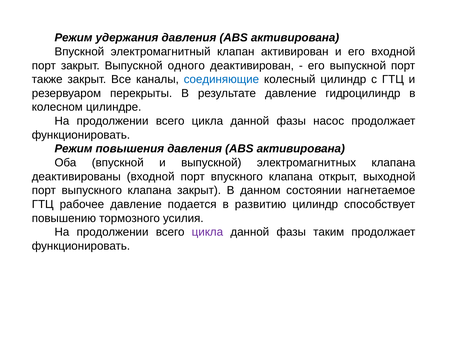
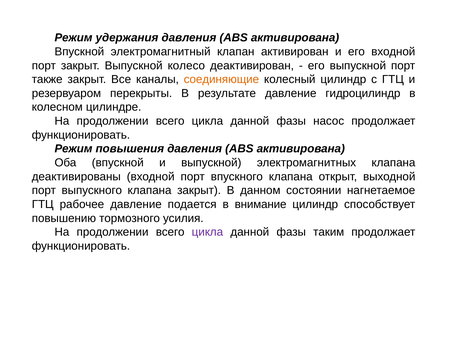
одного: одного -> колесо (186, 65)
соединяющие colour: blue -> orange (221, 79)
развитию: развитию -> внимание (261, 204)
